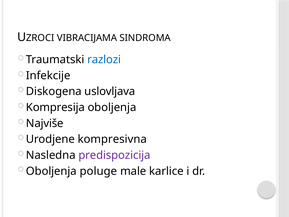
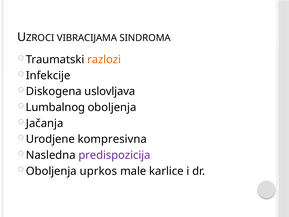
razlozi colour: blue -> orange (104, 60)
Kompresija: Kompresija -> Lumbalnog (55, 107)
Najviše: Najviše -> Jačanja (45, 123)
poluge: poluge -> uprkos (98, 171)
